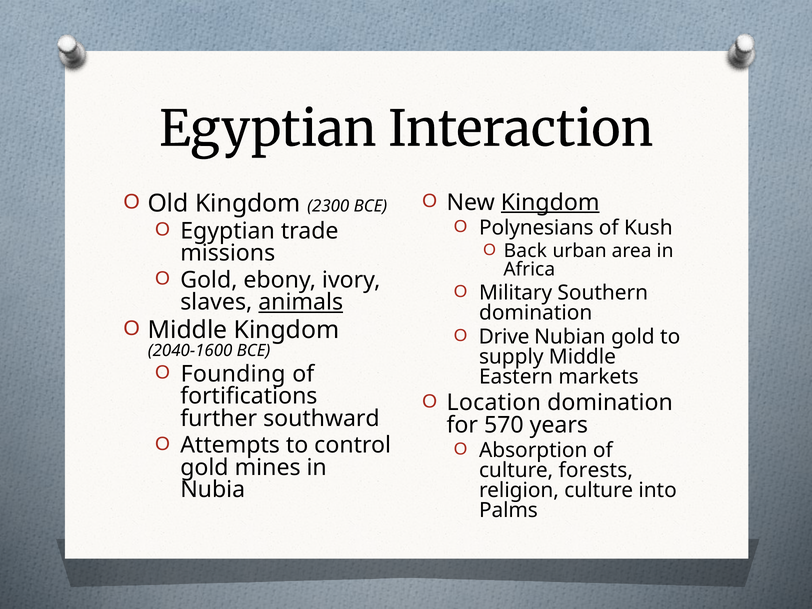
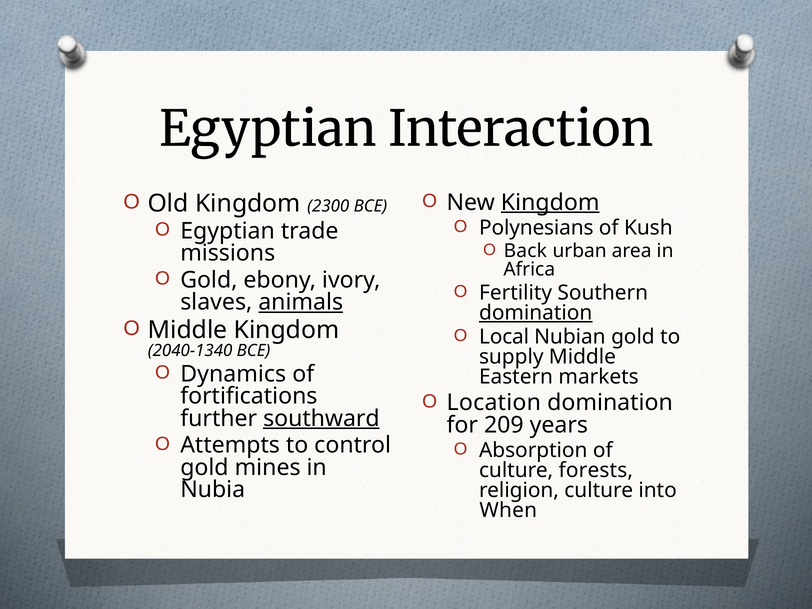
Military: Military -> Fertility (516, 293)
domination underline: none -> present (536, 313)
Drive: Drive -> Local (504, 337)
2040-1600: 2040-1600 -> 2040-1340 (190, 350)
Founding: Founding -> Dynamics (233, 374)
southward underline: none -> present (321, 418)
570: 570 -> 209 (504, 425)
Palms: Palms -> When (508, 510)
